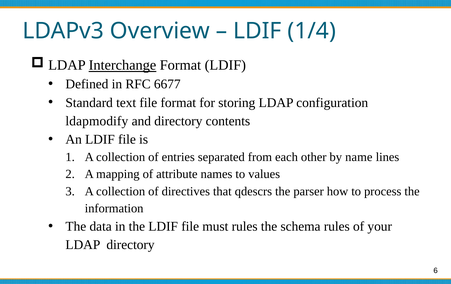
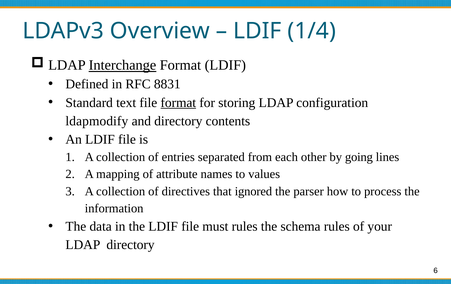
6677: 6677 -> 8831 (167, 84)
format underline: none -> present (178, 103)
name: name -> going (359, 157)
qdescrs: qdescrs -> ignored (253, 191)
